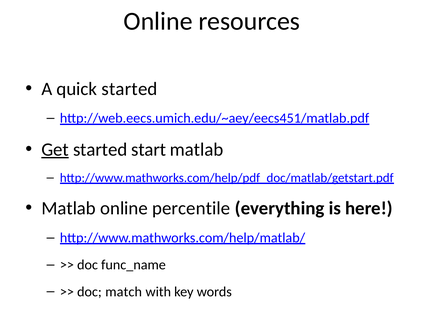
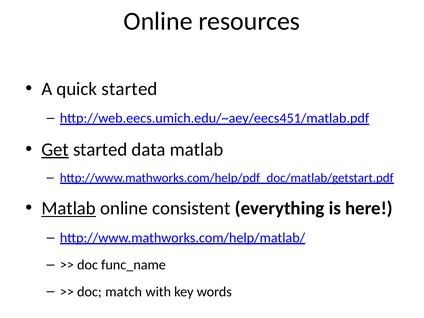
start: start -> data (149, 150)
Matlab underline: none -> present (69, 208)
percentile: percentile -> consistent (191, 208)
